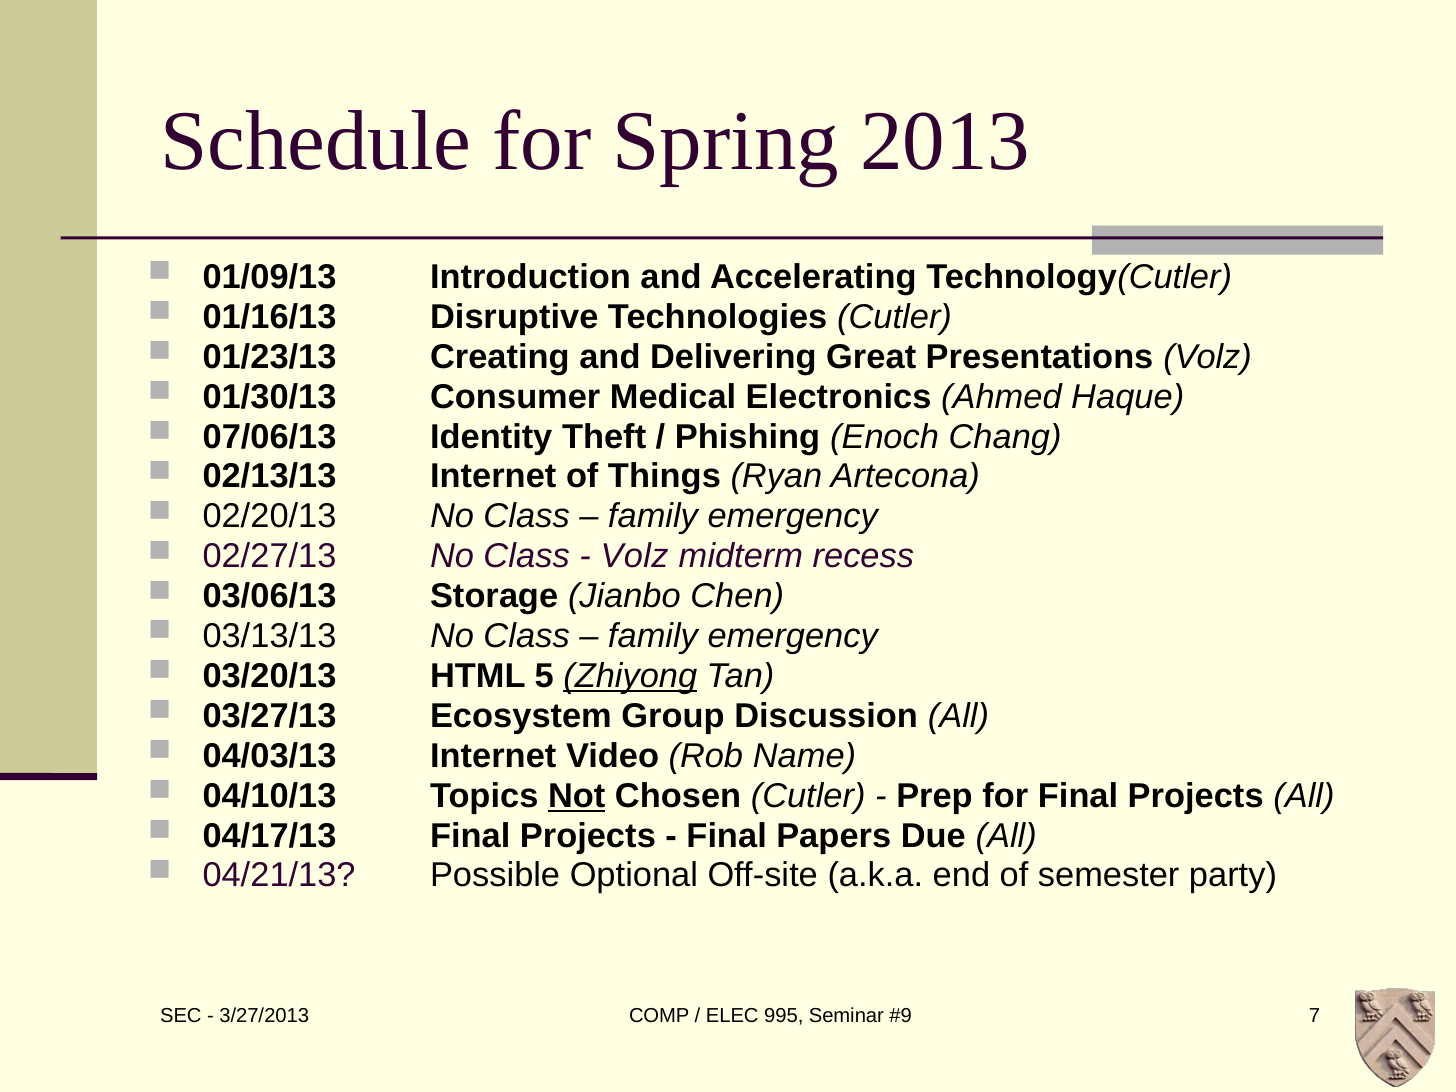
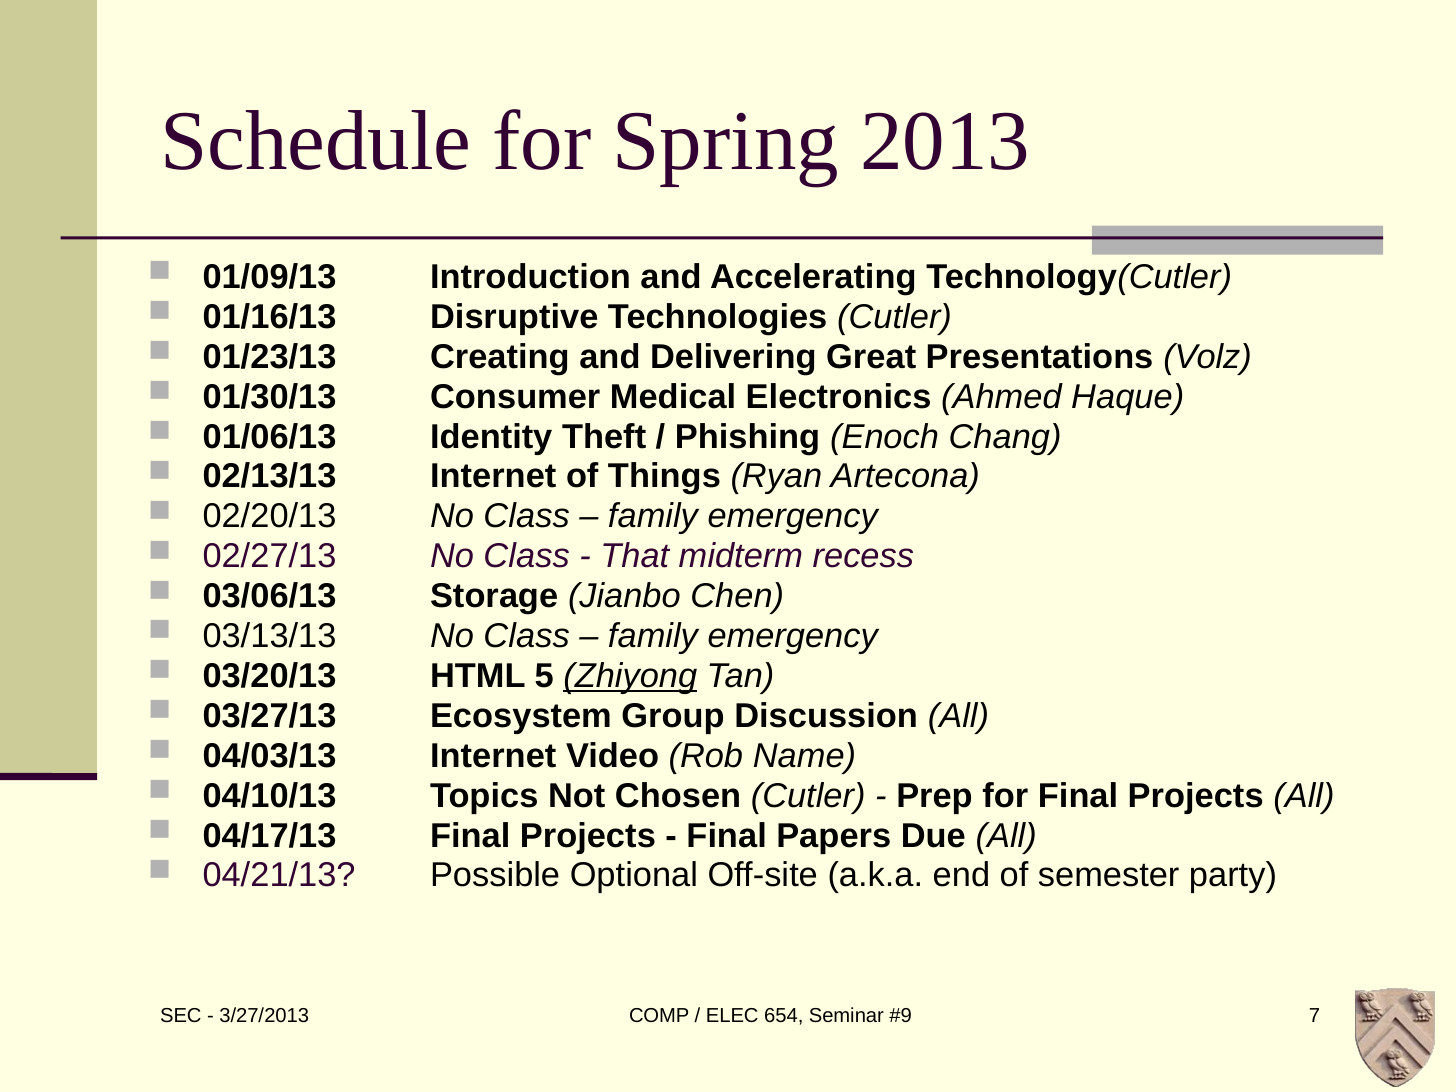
07/06/13: 07/06/13 -> 01/06/13 (270, 437)
Volz: Volz -> That (635, 556)
Not underline: present -> none (577, 796)
995: 995 -> 654 (784, 1016)
